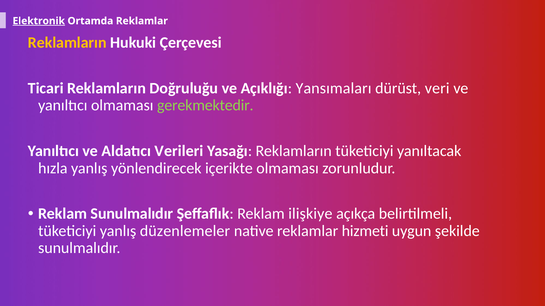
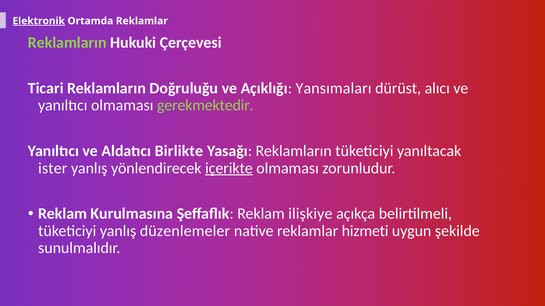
Reklamların colour: yellow -> light green (67, 43)
veri: veri -> alıcı (437, 88)
Verileri: Verileri -> Birlikte (179, 151)
hızla: hızla -> ister (53, 168)
içerikte underline: none -> present (229, 168)
Reklam Sunulmalıdır: Sunulmalıdır -> Kurulmasına (132, 214)
